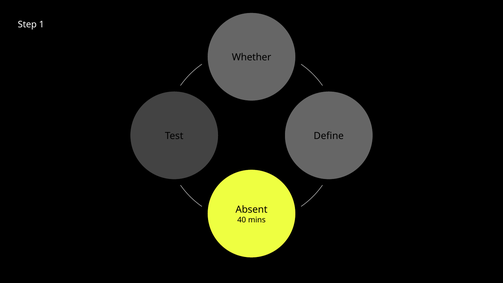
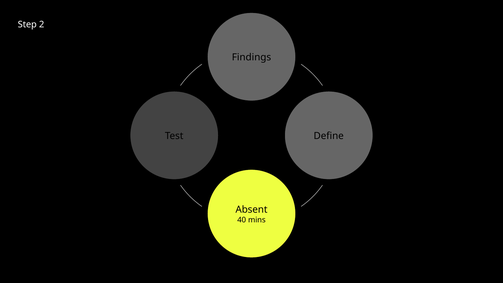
1: 1 -> 2 (42, 25)
Whether: Whether -> Findings (251, 57)
